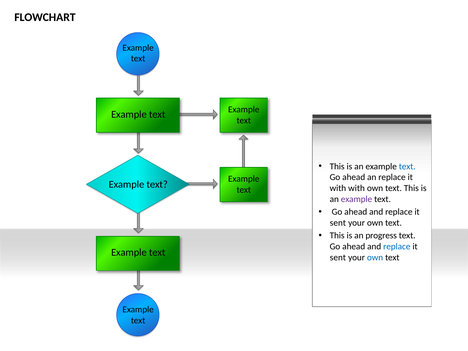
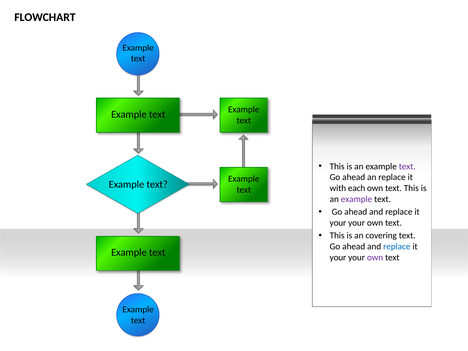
text colour: blue -> purple (407, 166)
with with: with -> each (357, 188)
sent: sent -> your (338, 223)
progress: progress -> covering (381, 236)
sent: sent -> your (338, 257)
own colour: blue -> purple (375, 257)
